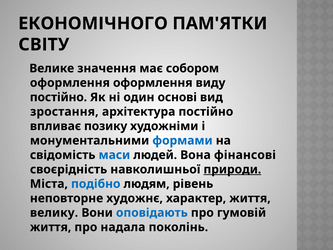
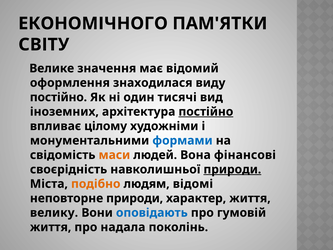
собором: собором -> відомий (192, 68)
оформлення оформлення: оформлення -> знаходилася (153, 83)
основі: основі -> тисячі (177, 97)
зростання: зростання -> іноземних (64, 112)
постійно underline: none -> present (206, 112)
позику: позику -> цілому (106, 126)
маси colour: blue -> orange (114, 155)
подібно colour: blue -> orange (96, 184)
рівень: рівень -> відомі (193, 184)
неповторне художнє: художнє -> природи (135, 198)
